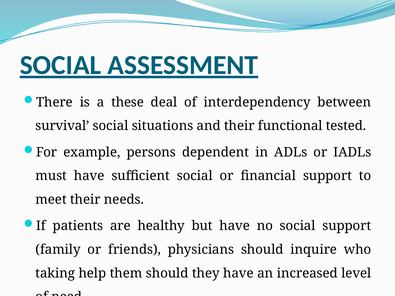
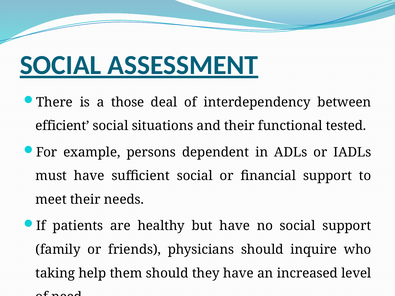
these: these -> those (128, 102)
survival: survival -> efficient (62, 126)
